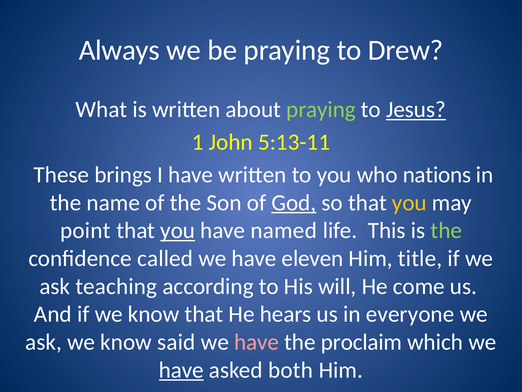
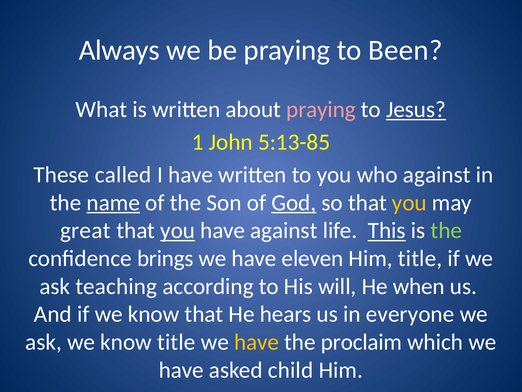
Drew: Drew -> Been (405, 50)
praying colour: light green -> pink (321, 110)
5:13-11: 5:13-11 -> 5:13-85 (294, 142)
brings: brings -> called (123, 175)
who nations: nations -> against (437, 175)
name underline: none -> present (113, 202)
point: point -> great (85, 230)
have named: named -> against (284, 230)
This underline: none -> present (387, 230)
called: called -> brings (165, 258)
come: come -> when (419, 286)
know said: said -> title (176, 342)
have colour: pink -> yellow (257, 342)
have underline: present -> none (181, 370)
both: both -> child (291, 370)
